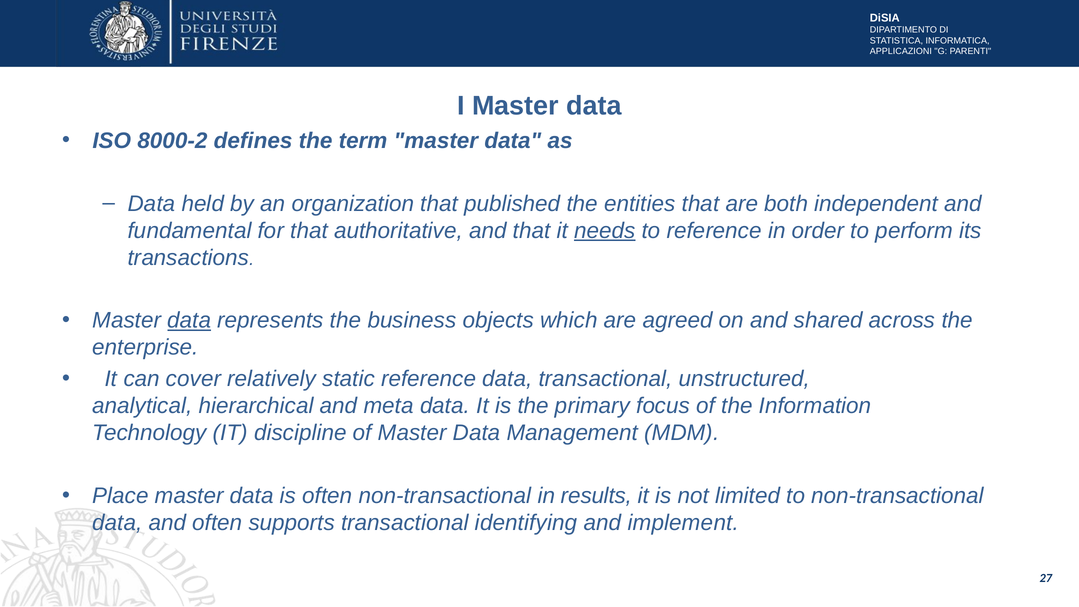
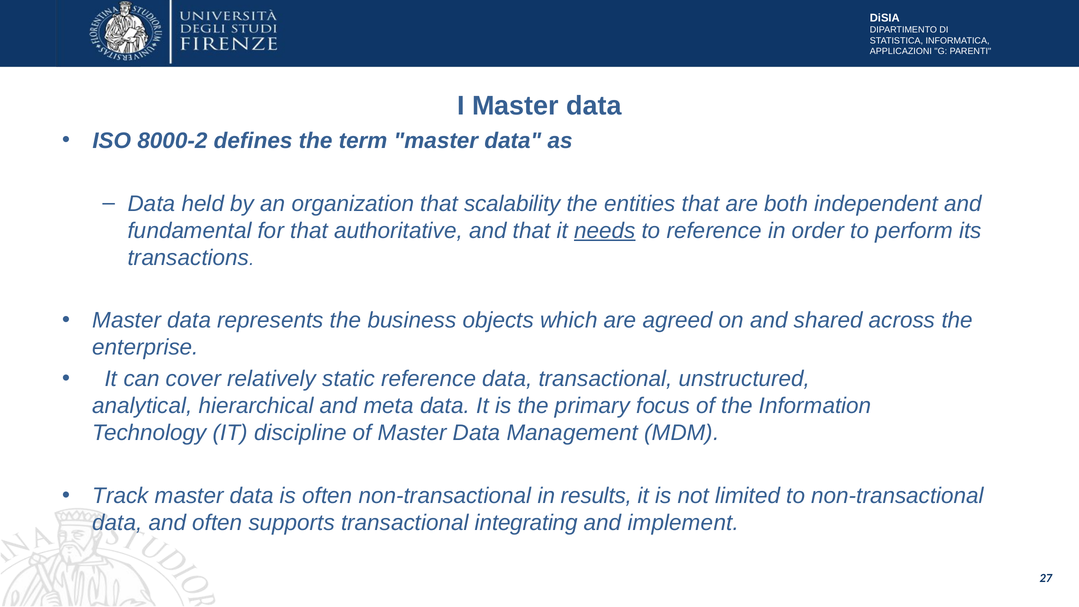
published: published -> scalability (512, 204)
data underline: present -> none (189, 321)
Place: Place -> Track (120, 496)
identifying: identifying -> integrating (526, 523)
